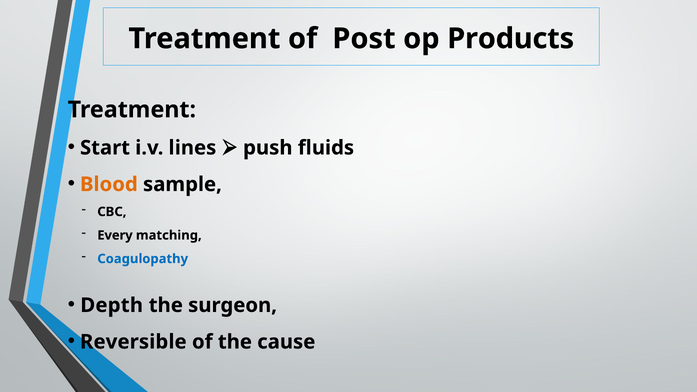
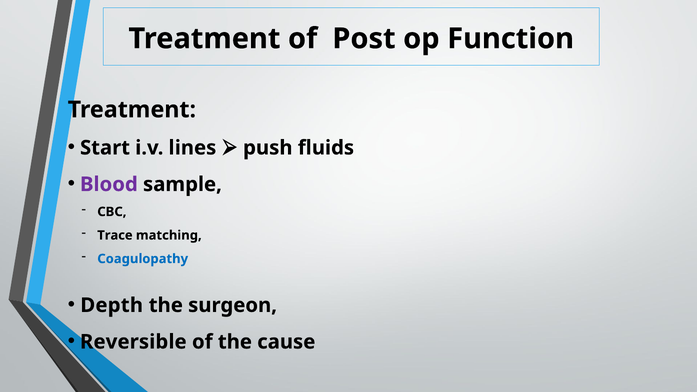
Products: Products -> Function (511, 39)
Blood colour: orange -> purple (109, 184)
Every: Every -> Trace (115, 235)
